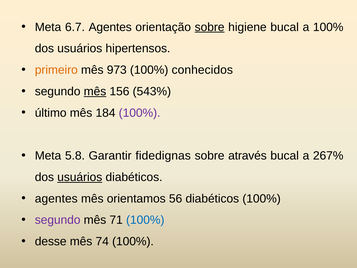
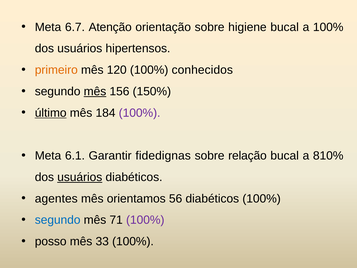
6.7 Agentes: Agentes -> Atenção (110, 27)
sobre underline: present -> none (210, 27)
973: 973 -> 120 (117, 70)
543%: 543% -> 150% (152, 91)
último underline: none -> present (51, 113)
5.8: 5.8 -> 6.1 (75, 156)
através: através -> relação (247, 156)
267%: 267% -> 810% (328, 156)
segundo colour: purple -> blue (58, 220)
100% colour: blue -> purple (145, 220)
desse: desse -> posso (51, 241)
74: 74 -> 33 (102, 241)
